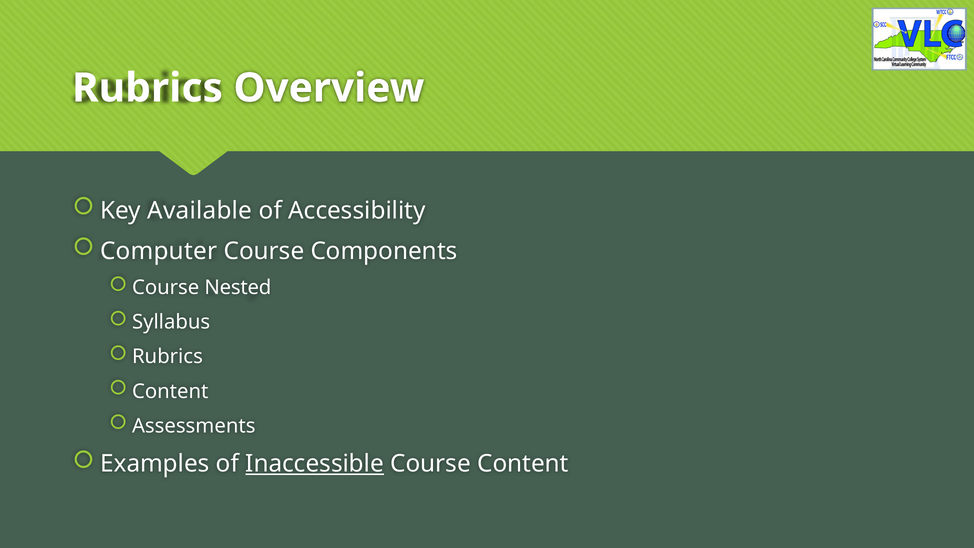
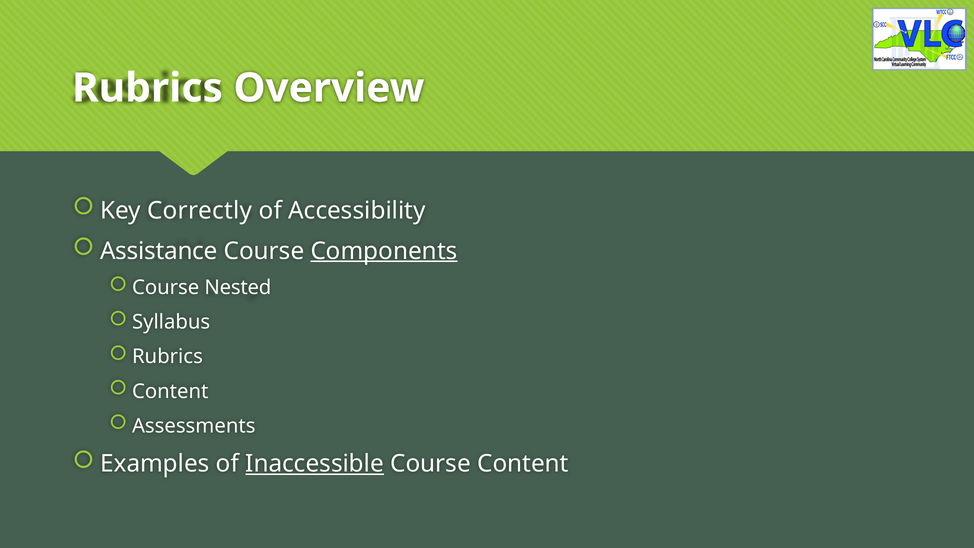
Available: Available -> Correctly (200, 211)
Computer: Computer -> Assistance (159, 251)
Components underline: none -> present (384, 251)
